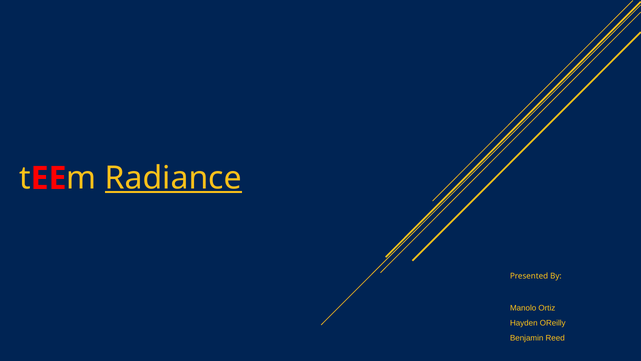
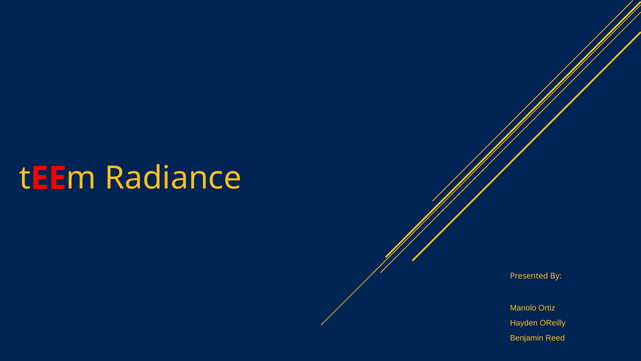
Radiance underline: present -> none (173, 178)
